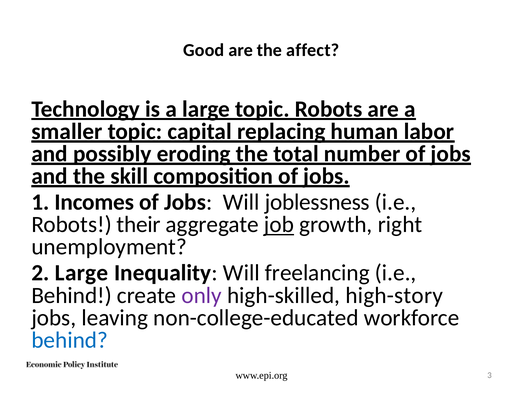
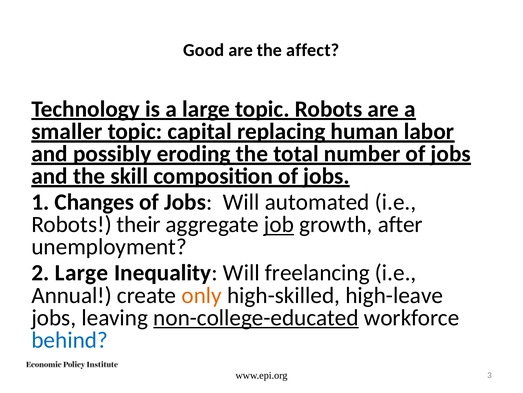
Incomes: Incomes -> Changes (94, 202)
joblessness: joblessness -> automated (317, 202)
right: right -> after (400, 224)
Behind: Behind -> Annual (72, 295)
only colour: purple -> orange (202, 295)
high-story: high-story -> high-leave (394, 295)
non-college-educated underline: none -> present (256, 317)
